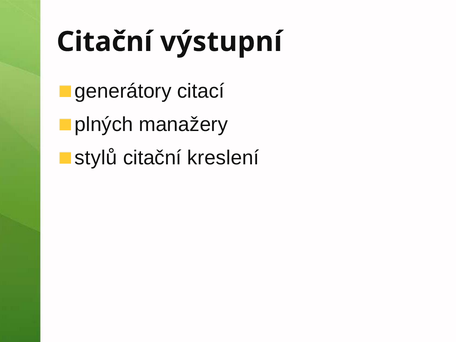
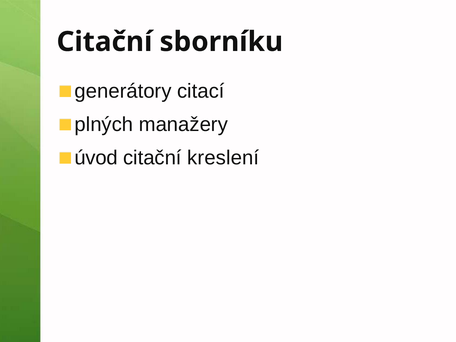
výstupní: výstupní -> sborníku (221, 42)
stylů: stylů -> úvod (96, 158)
